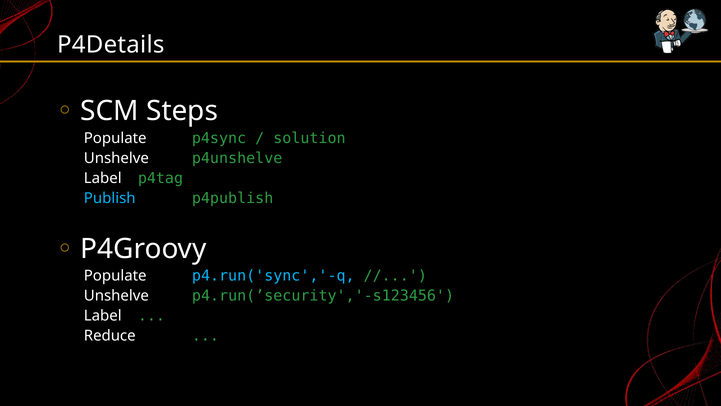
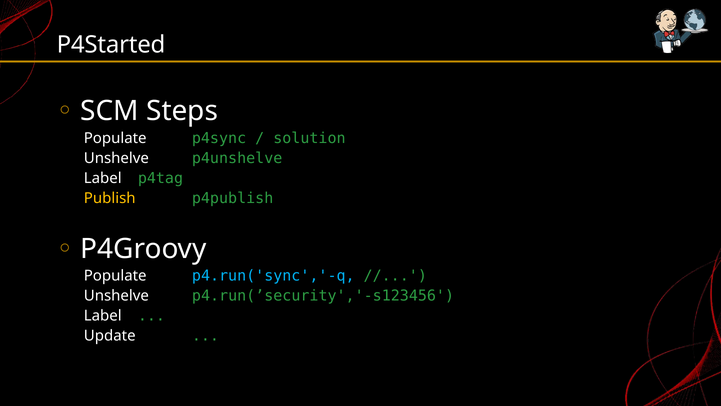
P4Details: P4Details -> P4Started (111, 45)
Publish colour: light blue -> yellow (110, 198)
Reduce: Reduce -> Update (110, 336)
